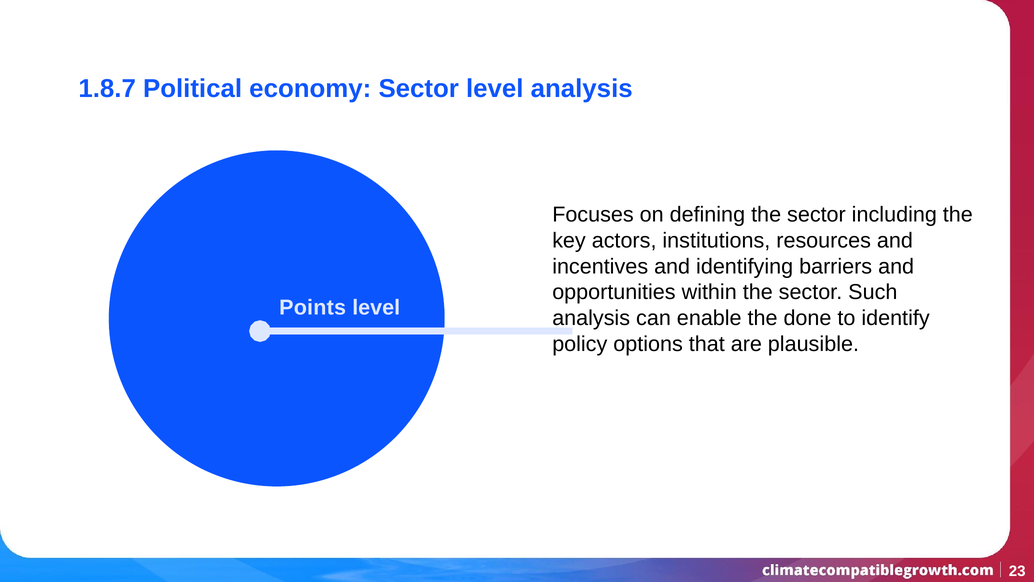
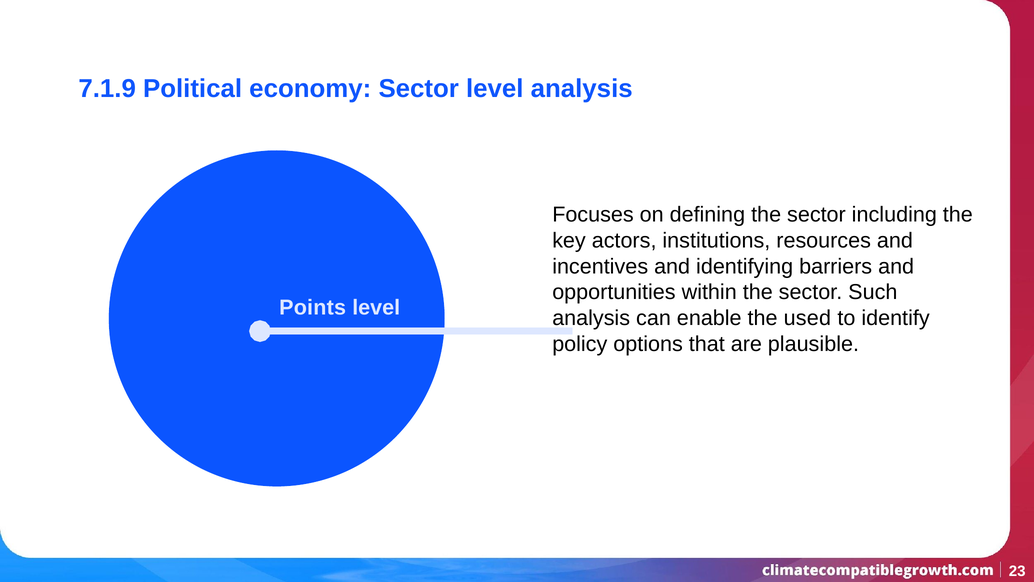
1.8.7: 1.8.7 -> 7.1.9 (107, 89)
done: done -> used (807, 318)
